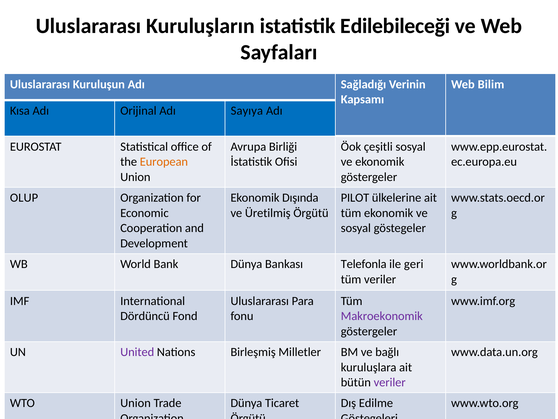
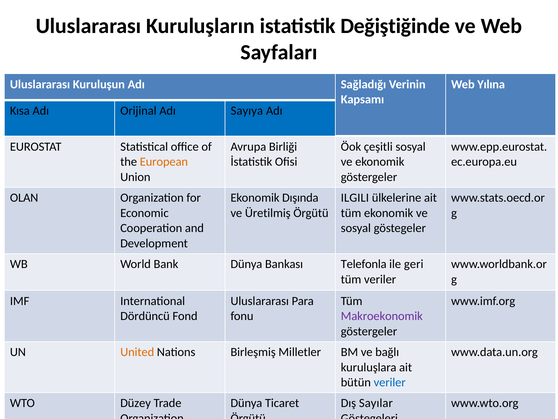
Edilebileceği: Edilebileceği -> Değiştiğinde (395, 26)
Bilim: Bilim -> Yılına (491, 84)
OLUP: OLUP -> OLAN (24, 198)
PILOT: PILOT -> ILGILI (355, 198)
United colour: purple -> orange (137, 352)
veriler colour: purple -> blue (390, 382)
WTO Union: Union -> Düzey (136, 403)
Edilme: Edilme -> Sayılar (376, 403)
